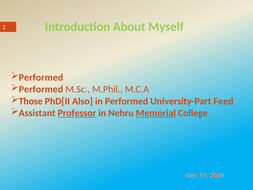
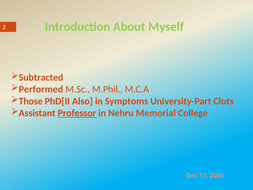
Performed: Performed -> Subtracted (41, 77)
in Performed: Performed -> Symptoms (127, 101)
Feed: Feed -> Clots (224, 101)
Memorial underline: present -> none (156, 113)
